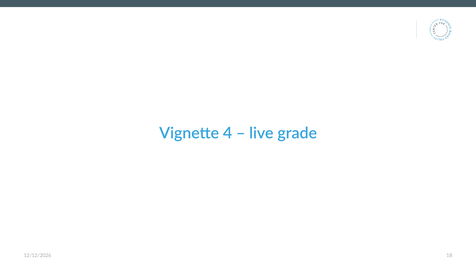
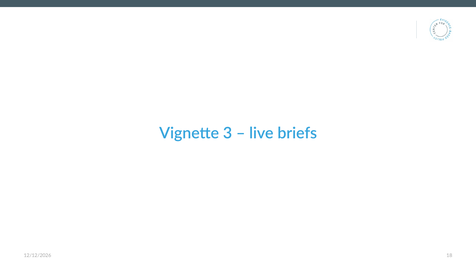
4: 4 -> 3 (228, 134)
grade: grade -> briefs (297, 134)
